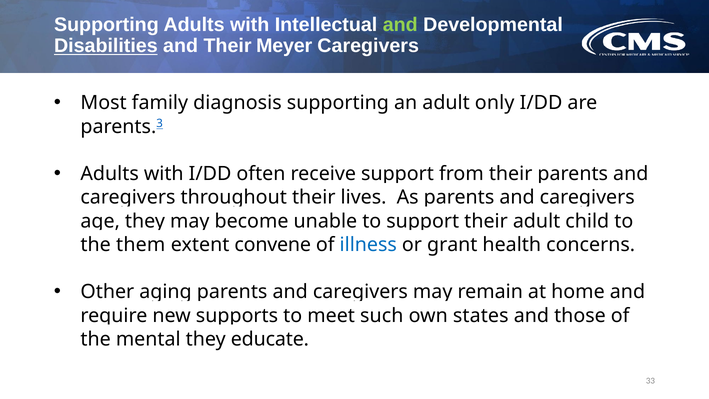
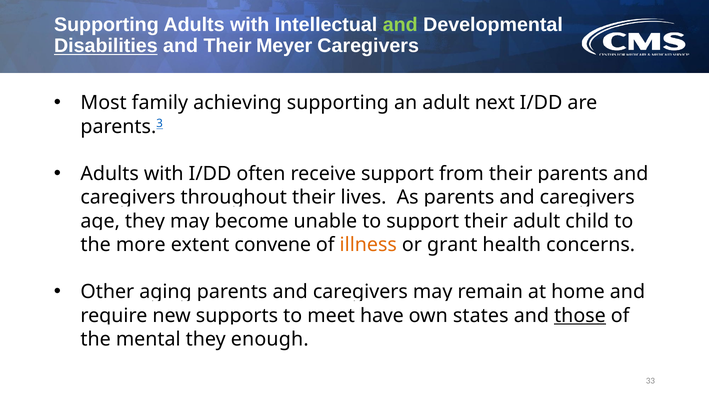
diagnosis: diagnosis -> achieving (237, 103)
only: only -> next (495, 103)
them: them -> more (141, 245)
illness colour: blue -> orange (368, 245)
such: such -> have (382, 315)
those underline: none -> present (580, 315)
educate: educate -> enough (270, 339)
